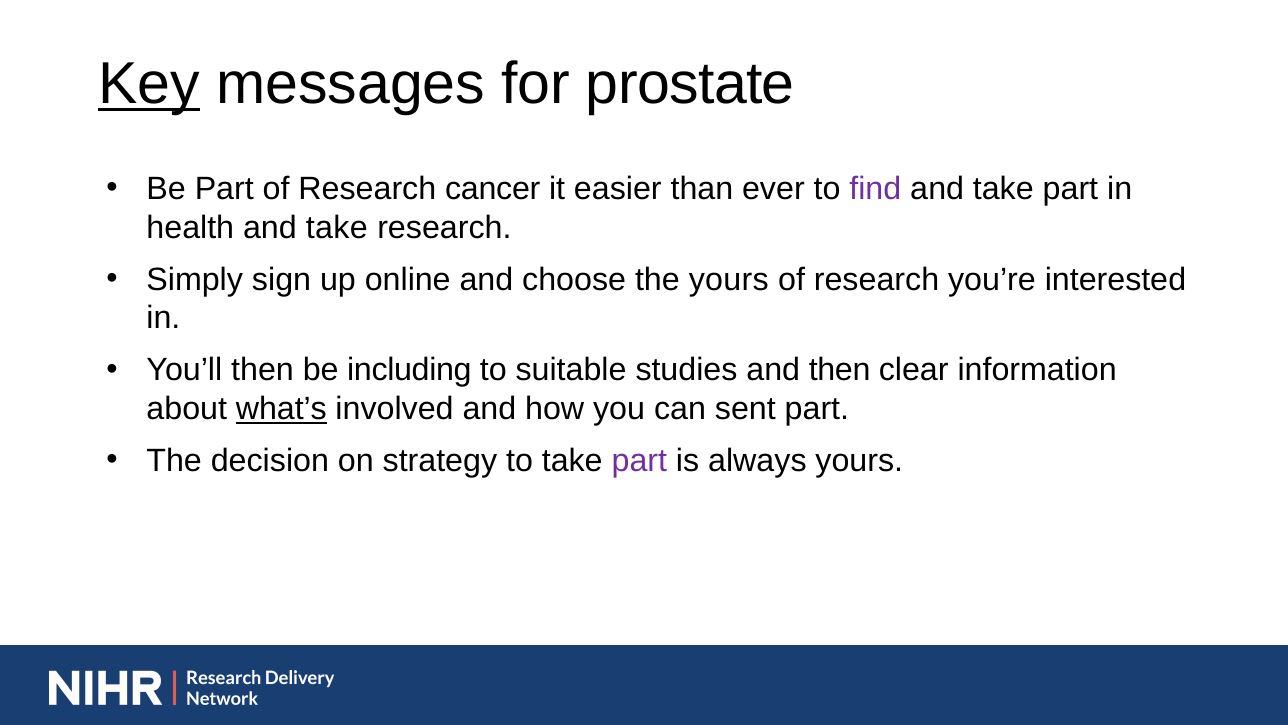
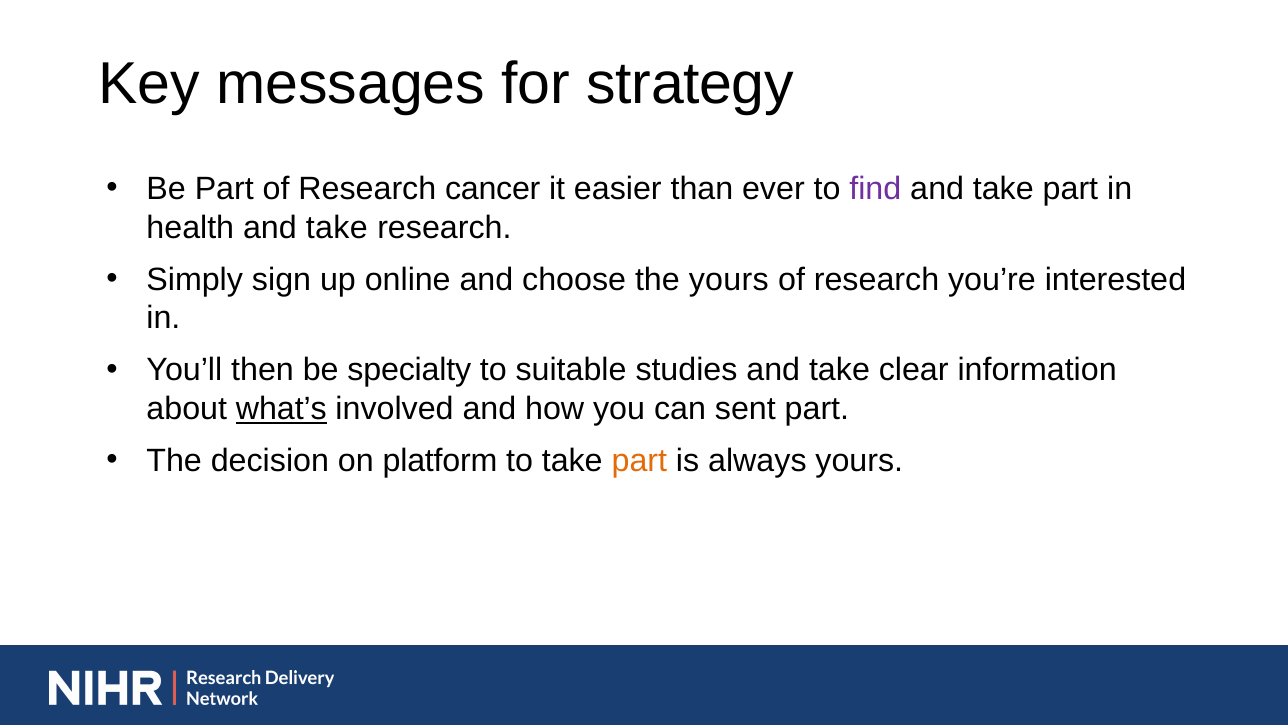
Key underline: present -> none (149, 84)
prostate: prostate -> strategy (690, 84)
including: including -> specialty (409, 370)
studies and then: then -> take (839, 370)
strategy: strategy -> platform (440, 461)
part colour: purple -> orange (639, 461)
